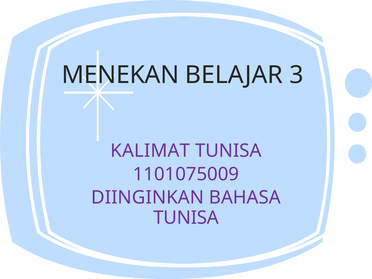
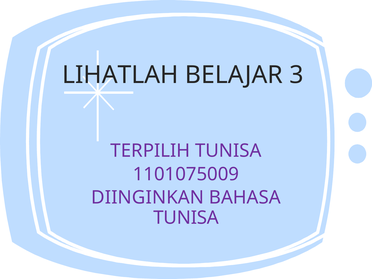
MENEKAN: MENEKAN -> LIHATLAH (120, 75)
KALIMAT: KALIMAT -> TERPILIH (150, 151)
